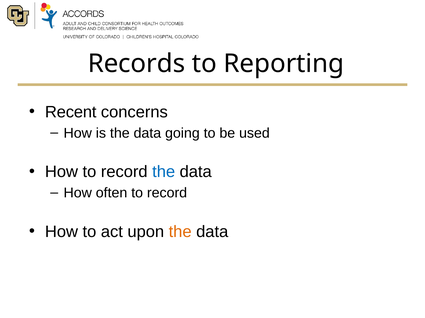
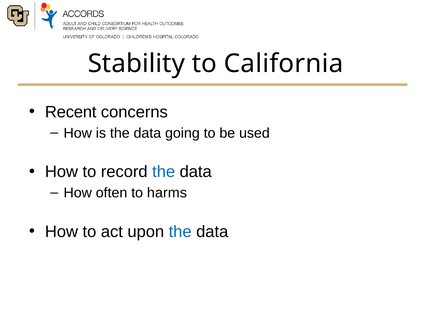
Records: Records -> Stability (136, 64)
Reporting: Reporting -> California (284, 64)
often to record: record -> harms (167, 193)
the colour: orange -> blue (180, 232)
